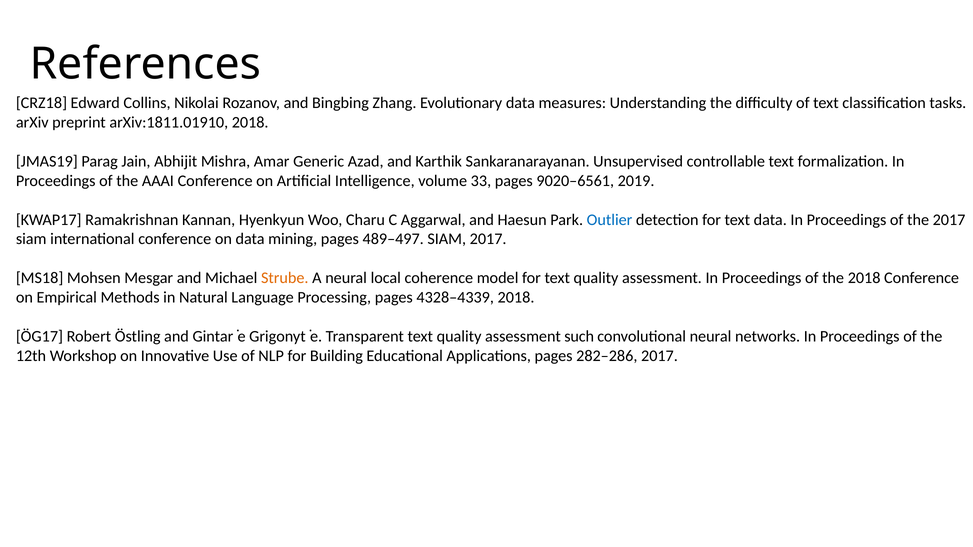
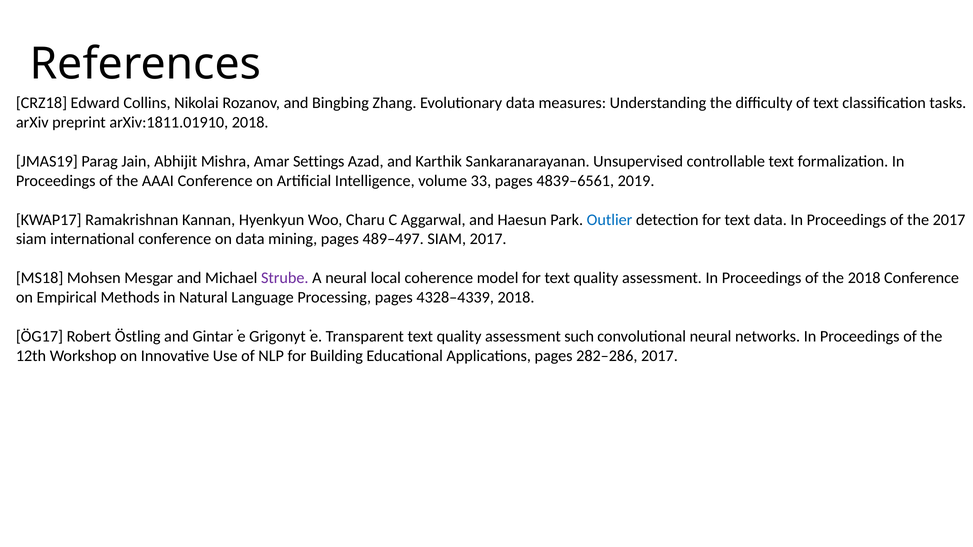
Generic: Generic -> Settings (319, 161)
9020–6561: 9020–6561 -> 4839–6561 (575, 181)
Strube colour: orange -> purple (285, 278)
